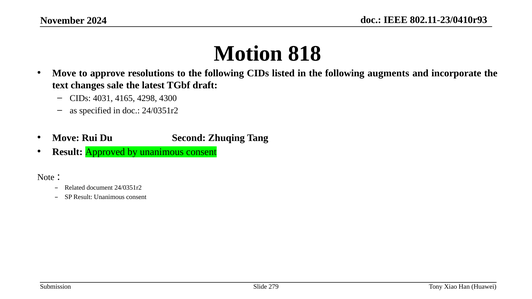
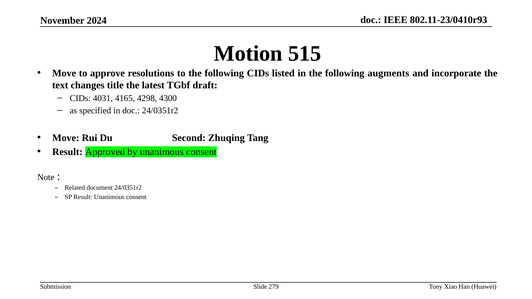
818: 818 -> 515 (305, 53)
sale: sale -> title (115, 85)
